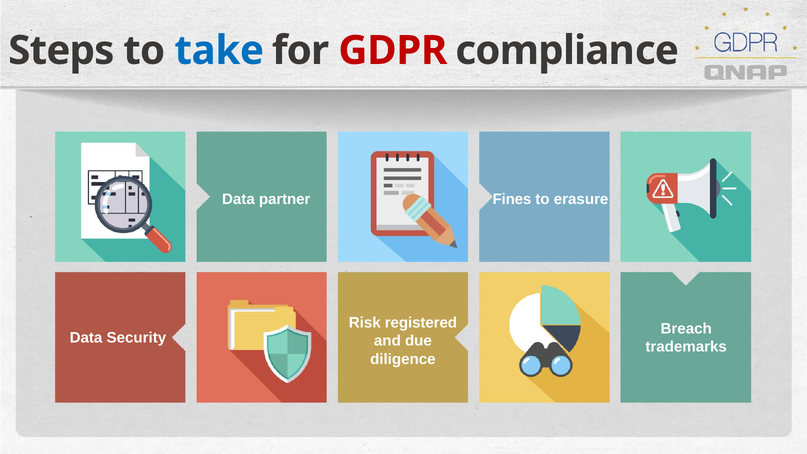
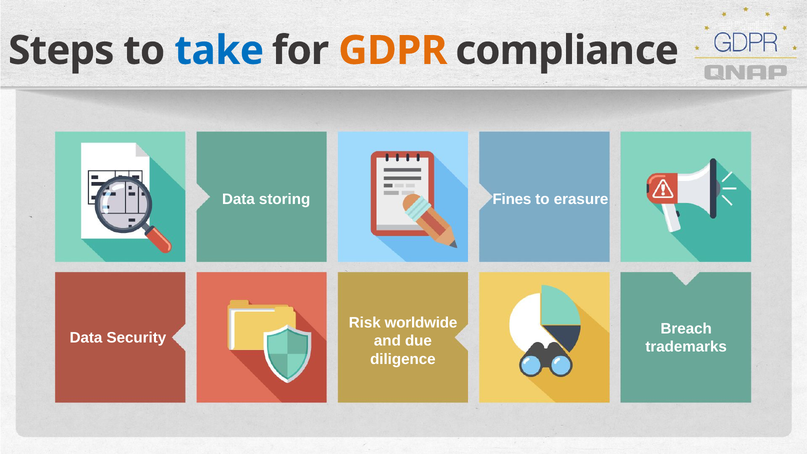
GDPR colour: red -> orange (393, 51)
partner: partner -> storing (285, 199)
registered: registered -> worldwide (421, 323)
